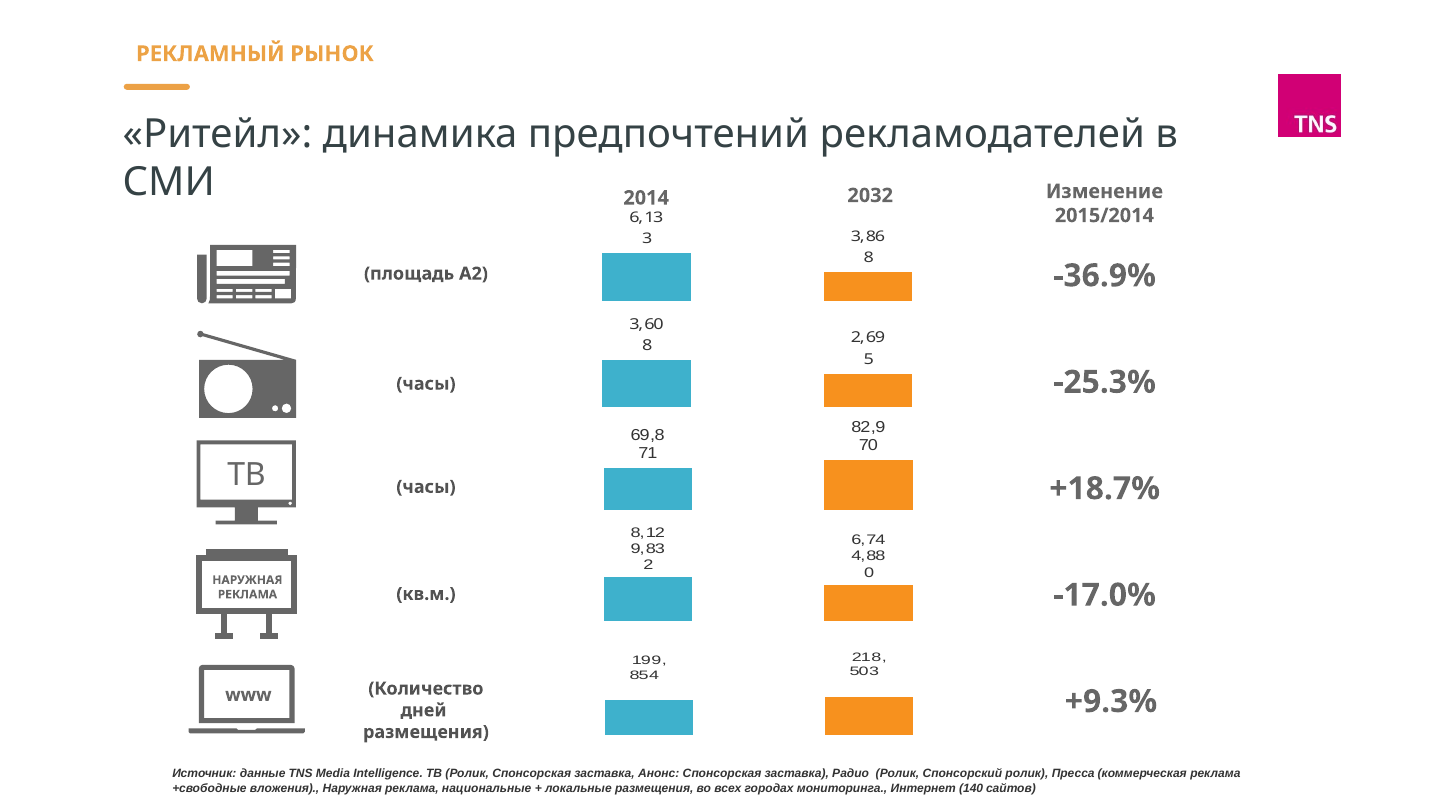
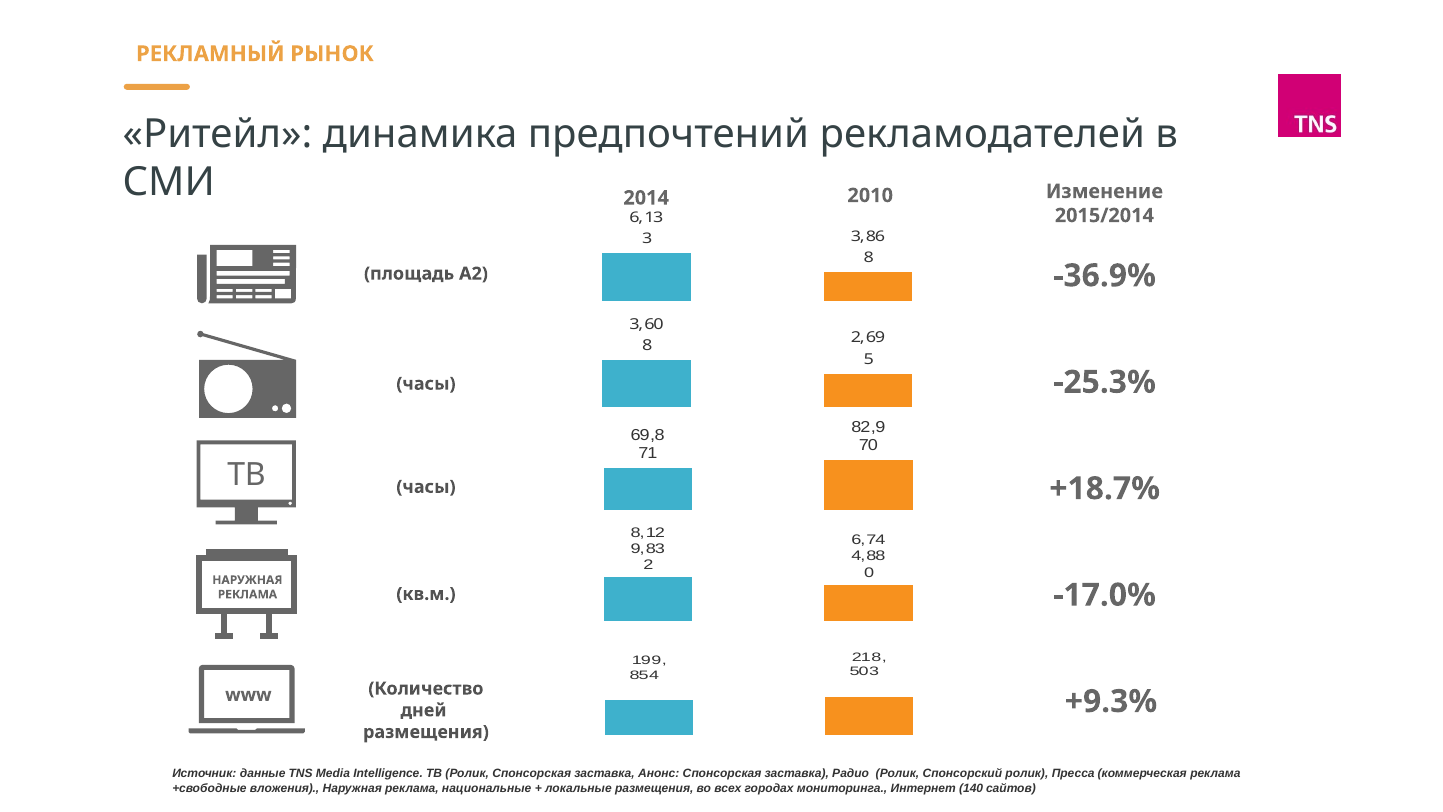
2032: 2032 -> 2010 (870, 195)
